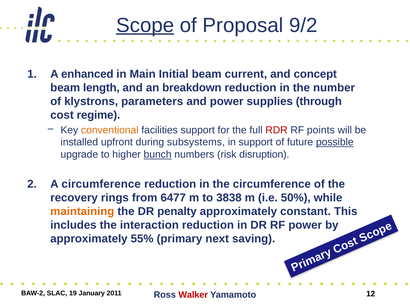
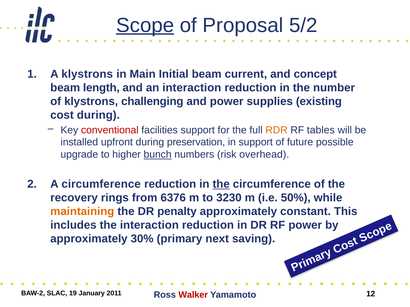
9/2: 9/2 -> 5/2 (303, 25)
A enhanced: enhanced -> klystrons (87, 74)
an breakdown: breakdown -> interaction (192, 88)
parameters: parameters -> challenging (152, 102)
through: through -> existing (319, 102)
cost regime: regime -> during (98, 115)
conventional colour: orange -> red (110, 130)
RDR colour: red -> orange (276, 130)
points: points -> tables (321, 130)
subsystems: subsystems -> preservation (196, 142)
possible underline: present -> none (335, 142)
disruption: disruption -> overhead (264, 155)
the underline: none -> present (221, 184)
6477: 6477 -> 6376 (173, 198)
3838: 3838 -> 3230 (229, 198)
55%: 55% -> 30% (142, 239)
